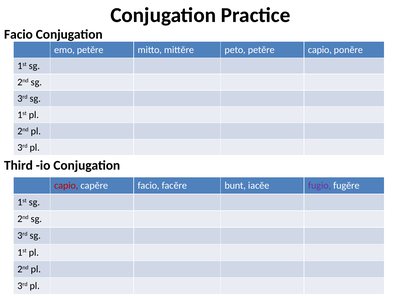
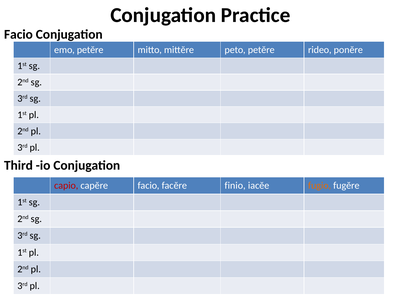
petĕre capio: capio -> rideo (320, 50)
bunt: bunt -> finio (235, 185)
fugio colour: purple -> orange (320, 185)
